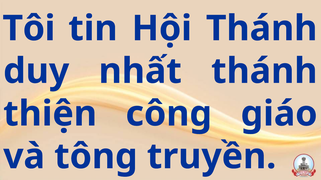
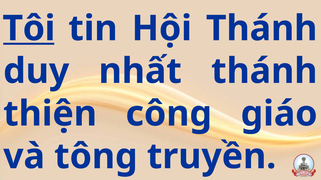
Tôi underline: none -> present (29, 29)
